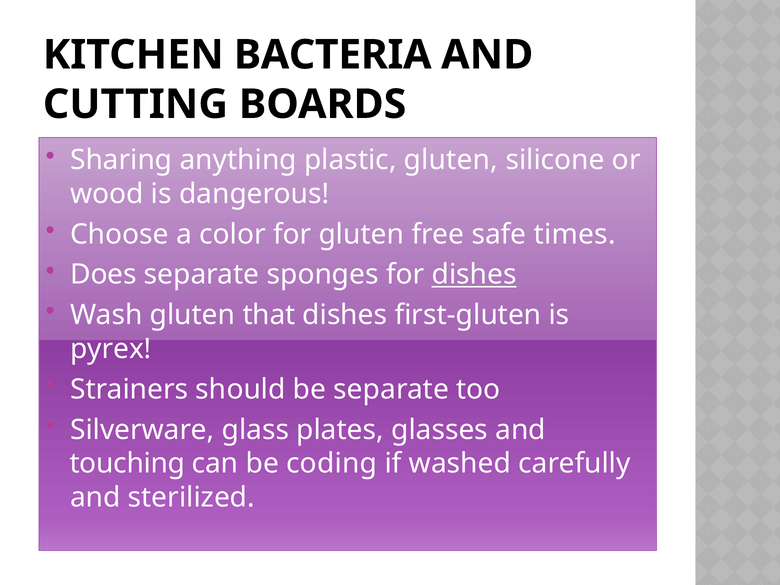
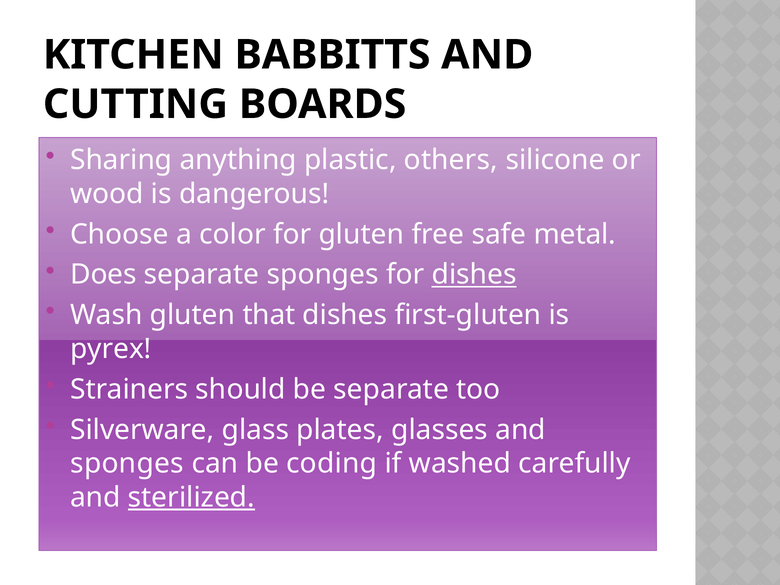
BACTERIA: BACTERIA -> BABBITTS (333, 55)
plastic gluten: gluten -> others (451, 160)
times: times -> metal (575, 234)
touching: touching -> sponges (127, 464)
sterilized underline: none -> present (191, 497)
